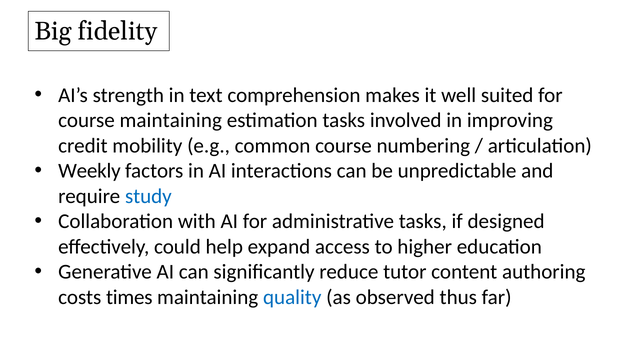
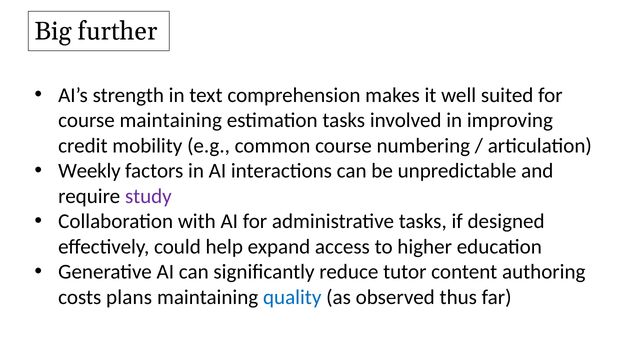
fidelity: fidelity -> further (118, 31)
study colour: blue -> purple (148, 196)
times: times -> plans (129, 298)
